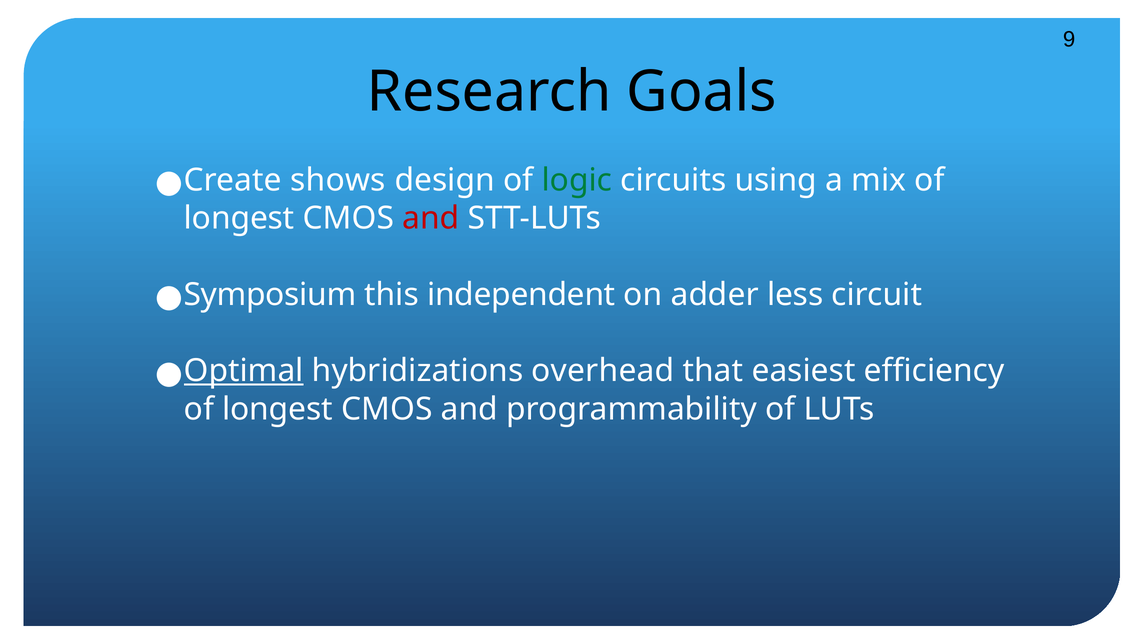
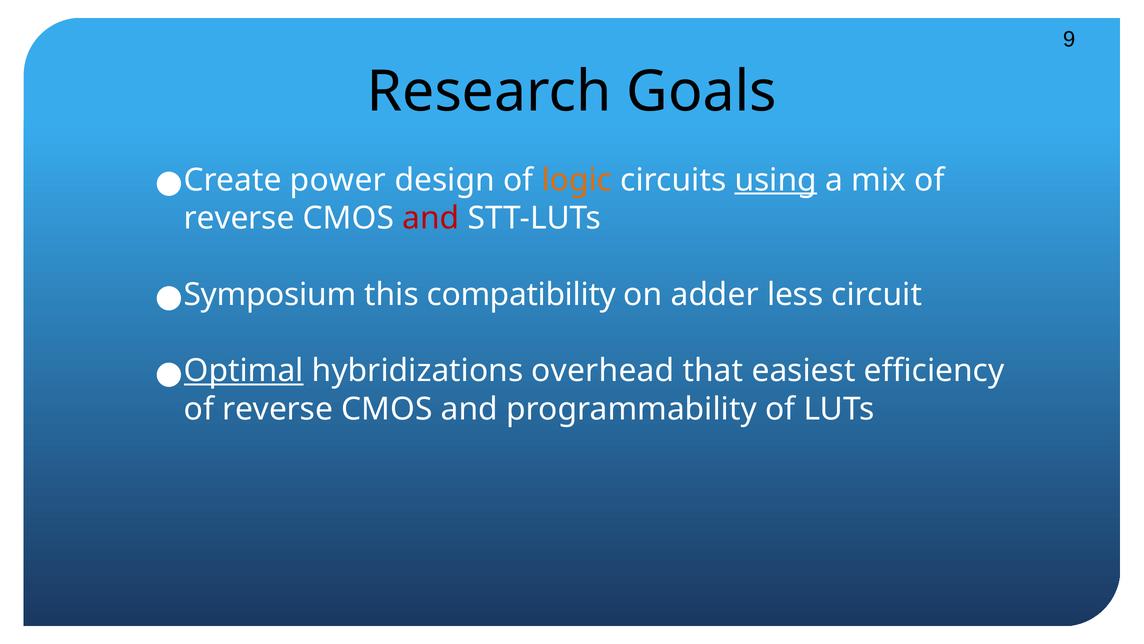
shows: shows -> power (338, 180)
logic colour: green -> orange (577, 180)
using underline: none -> present (776, 180)
longest: longest -> reverse (239, 218)
independent: independent -> compatibility (521, 294)
longest: longest -> reverse (278, 409)
